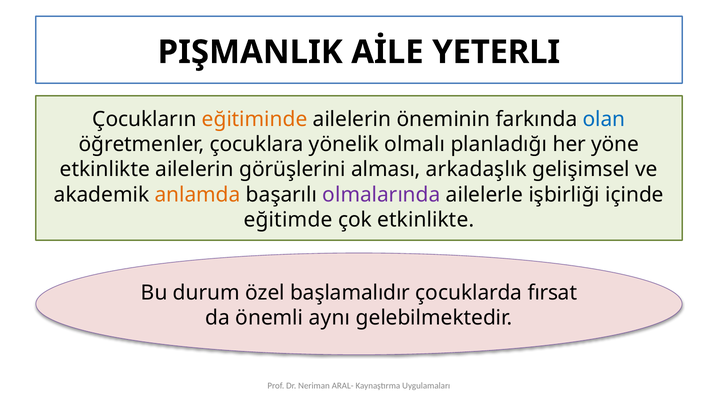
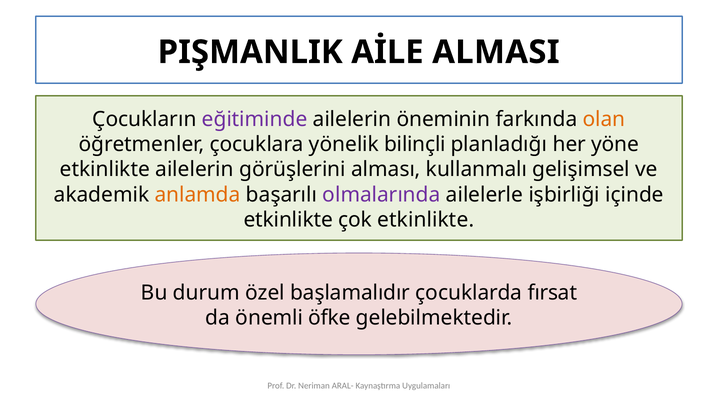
YETERLI: YETERLI -> ALMASI (496, 52)
eğitiminde colour: orange -> purple (255, 119)
olan colour: blue -> orange (604, 119)
olmalı: olmalı -> bilinçli (415, 144)
arkadaşlık: arkadaşlık -> kullanmalı (476, 169)
eğitimde: eğitimde -> etkinlikte (288, 220)
aynı: aynı -> öfke (330, 318)
